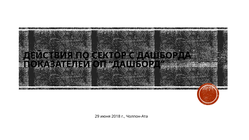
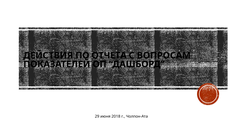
СЕКТОР: СЕКТОР -> ОТЧЕТА (109, 55)
ДАШБОРДА: ДАШБОРДА -> ВОПРОСАМ (164, 55)
